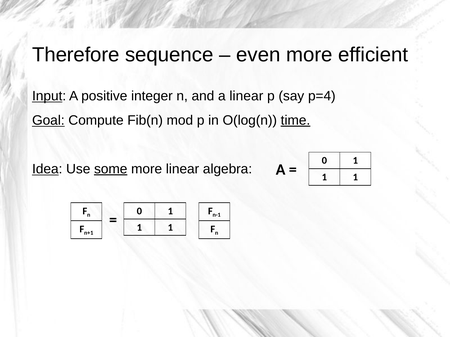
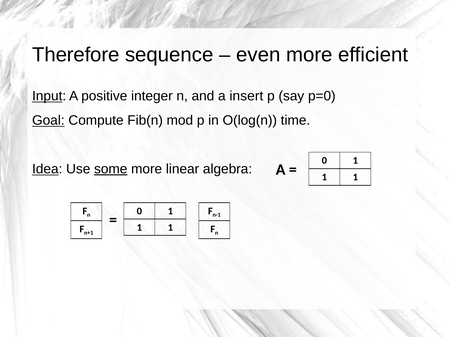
a linear: linear -> insert (246, 96)
p=4: p=4 -> p=0 (322, 96)
time underline: present -> none (295, 120)
